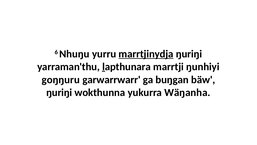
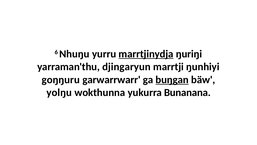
ḻapthunara: ḻapthunara -> djingaryun (126, 67)
buŋgan underline: none -> present (172, 79)
ŋuriŋi: ŋuriŋi -> yolŋu (59, 92)
Wäŋanha: Wäŋanha -> Bunanana (187, 92)
